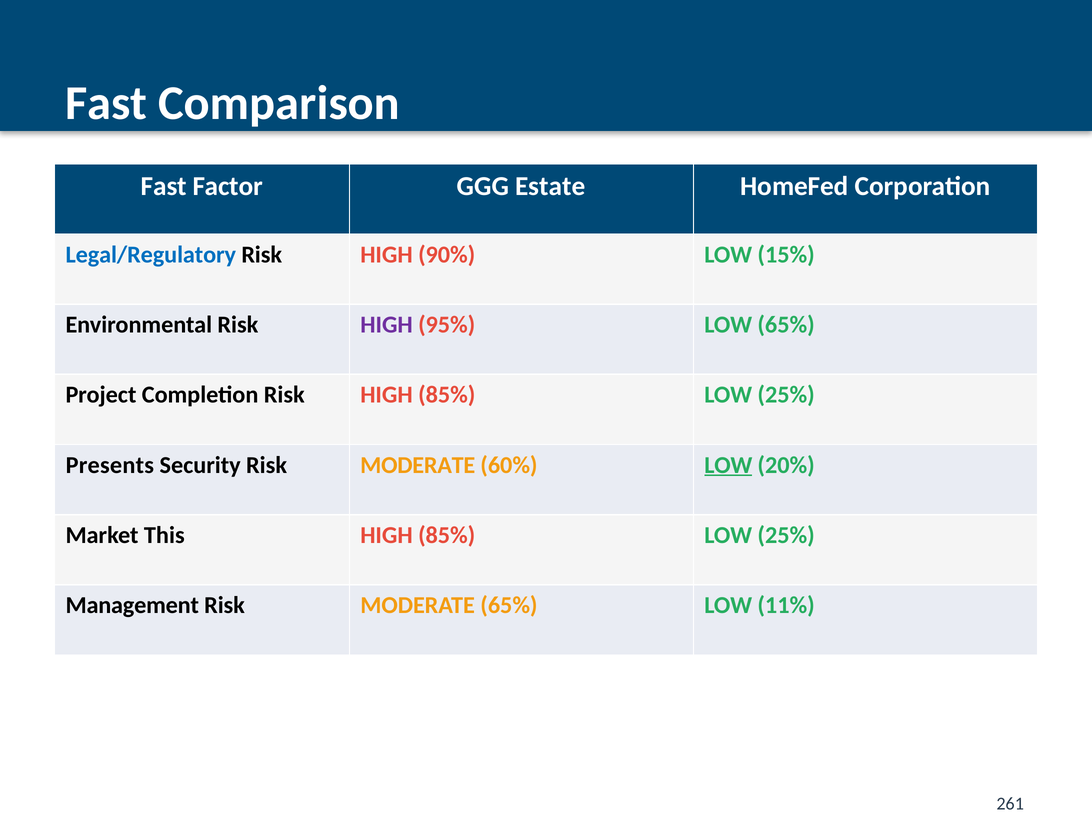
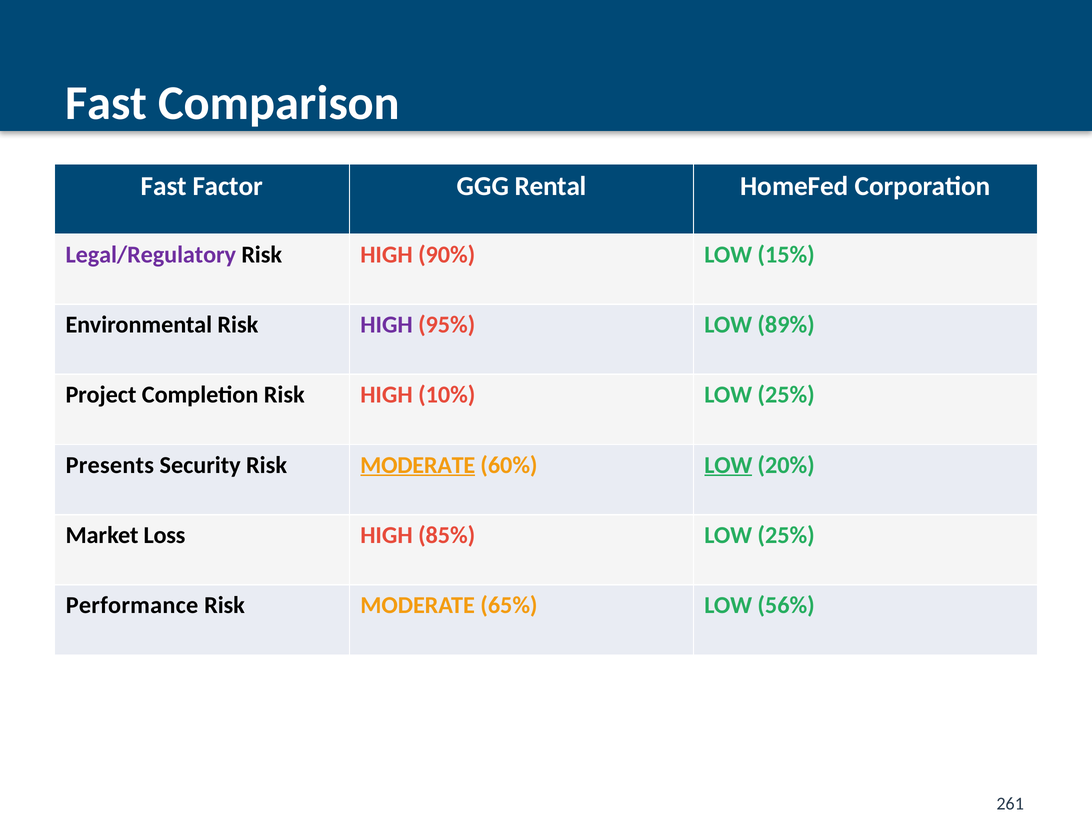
Estate: Estate -> Rental (551, 186)
Legal/Regulatory colour: blue -> purple (151, 255)
LOW 65%: 65% -> 89% (786, 325)
Risk HIGH 85%: 85% -> 10% (447, 395)
MODERATE underline: none -> present (418, 465)
This: This -> Loss (164, 535)
Management: Management -> Performance (132, 605)
11%: 11% -> 56% (786, 605)
